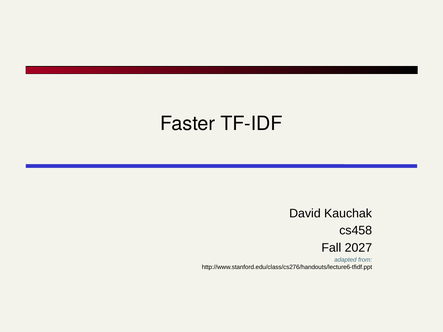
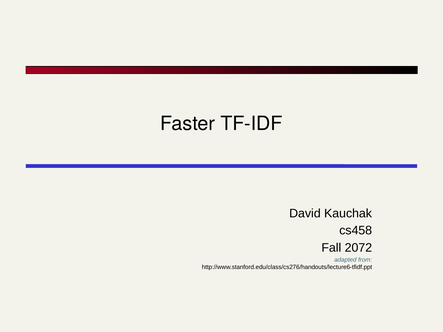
2027: 2027 -> 2072 (358, 248)
